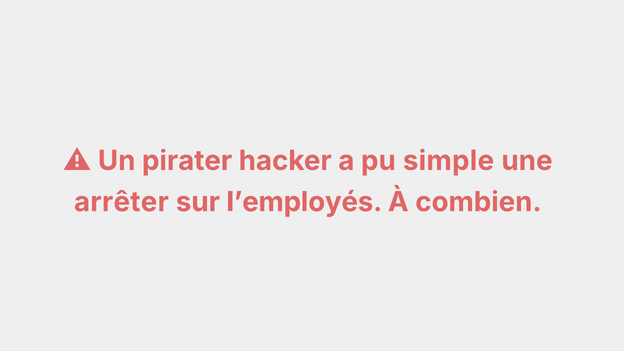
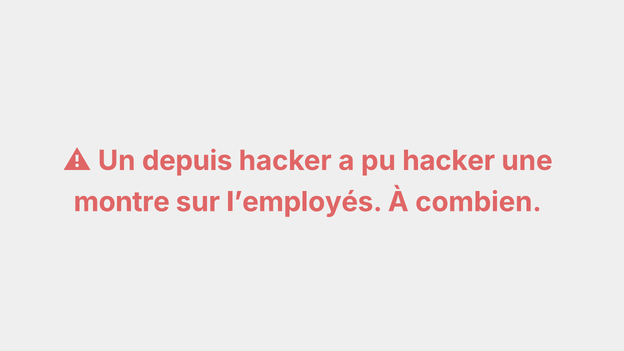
pirater: pirater -> depuis (187, 161)
pu simple: simple -> hacker (449, 161)
arrêter: arrêter -> montre (122, 202)
